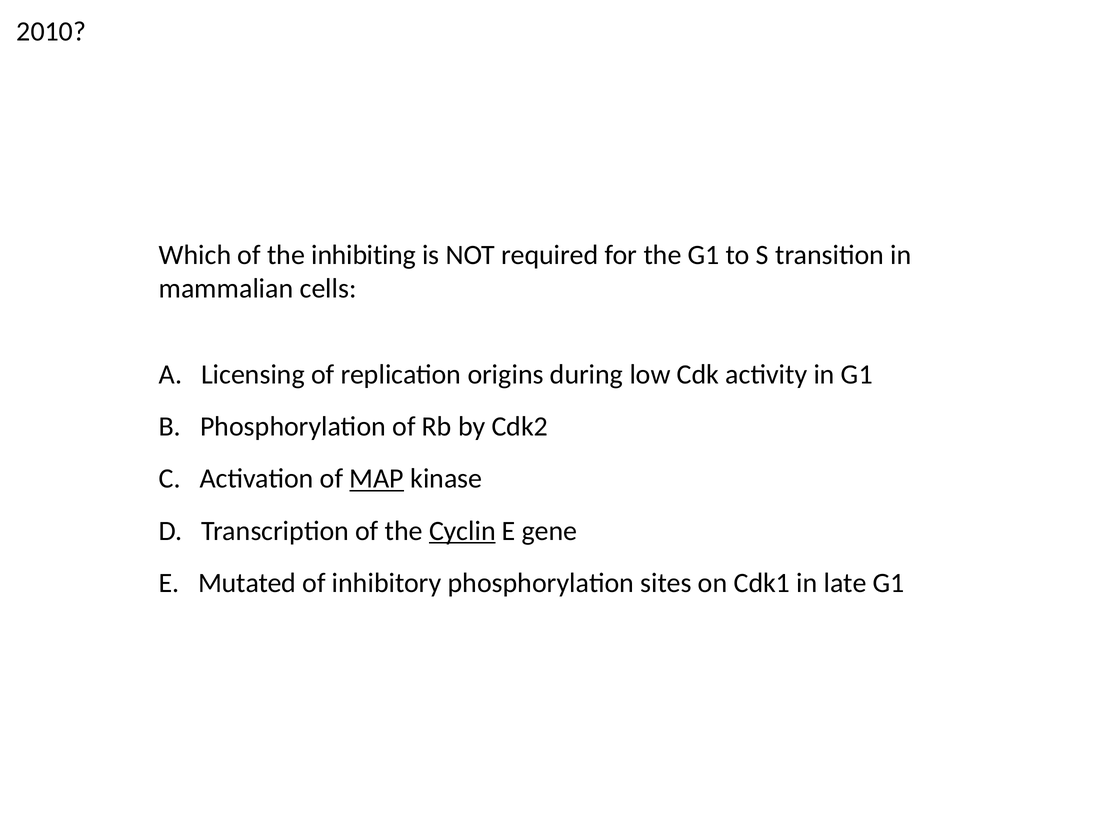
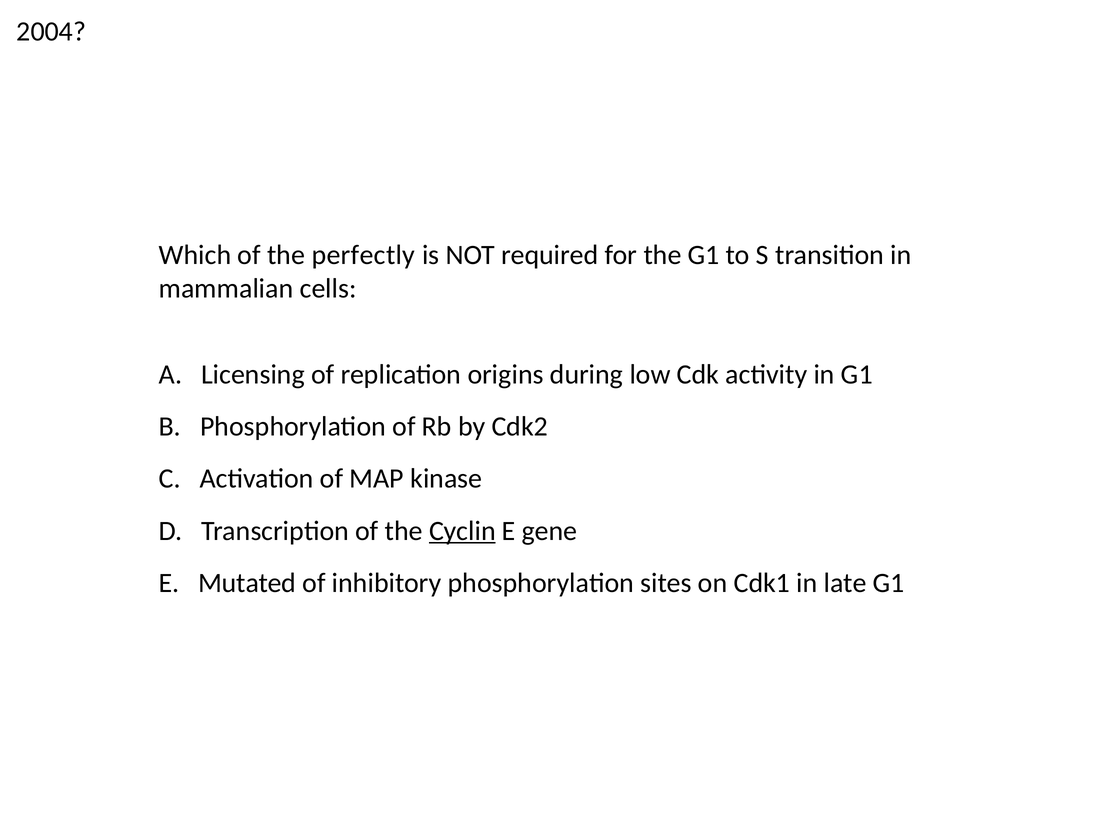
2010: 2010 -> 2004 (51, 31)
inhibiting: inhibiting -> perfectly (363, 255)
MAP underline: present -> none (377, 479)
